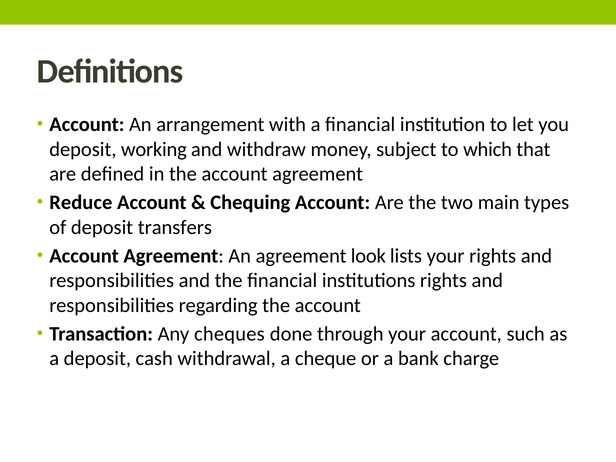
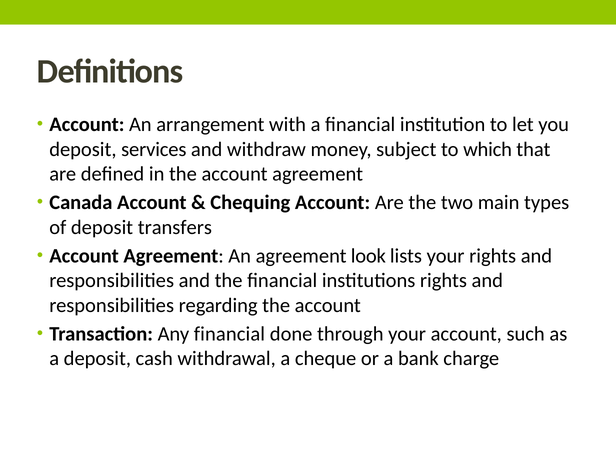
working: working -> services (154, 149)
Reduce: Reduce -> Canada (81, 203)
Any cheques: cheques -> financial (229, 334)
